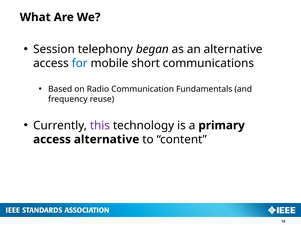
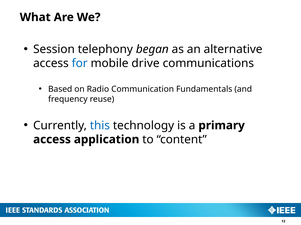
short: short -> drive (146, 64)
this colour: purple -> blue (100, 126)
access alternative: alternative -> application (107, 140)
